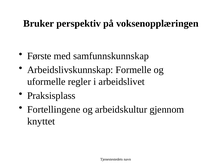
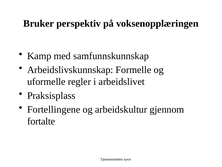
Første: Første -> Kamp (39, 56)
knyttet: knyttet -> fortalte (41, 121)
